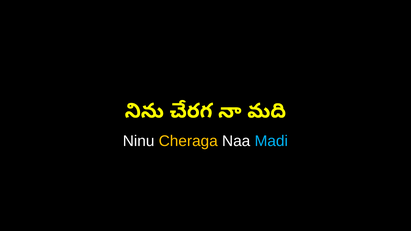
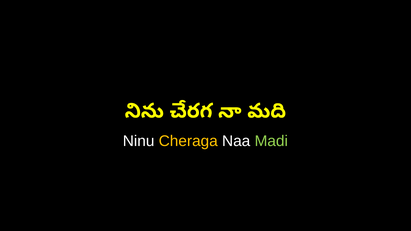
Madi colour: light blue -> light green (271, 141)
